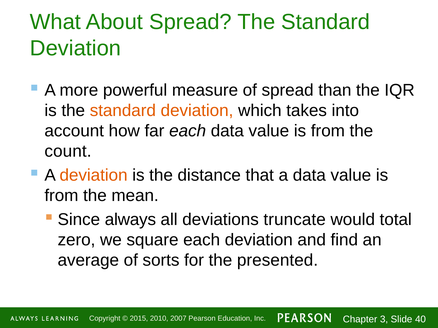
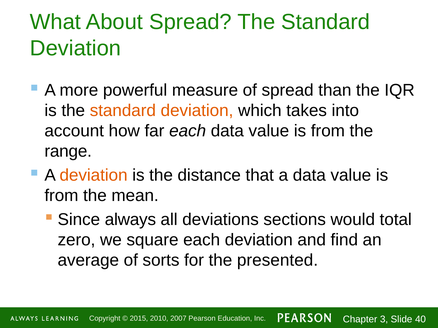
count: count -> range (68, 152)
truncate: truncate -> sections (295, 220)
